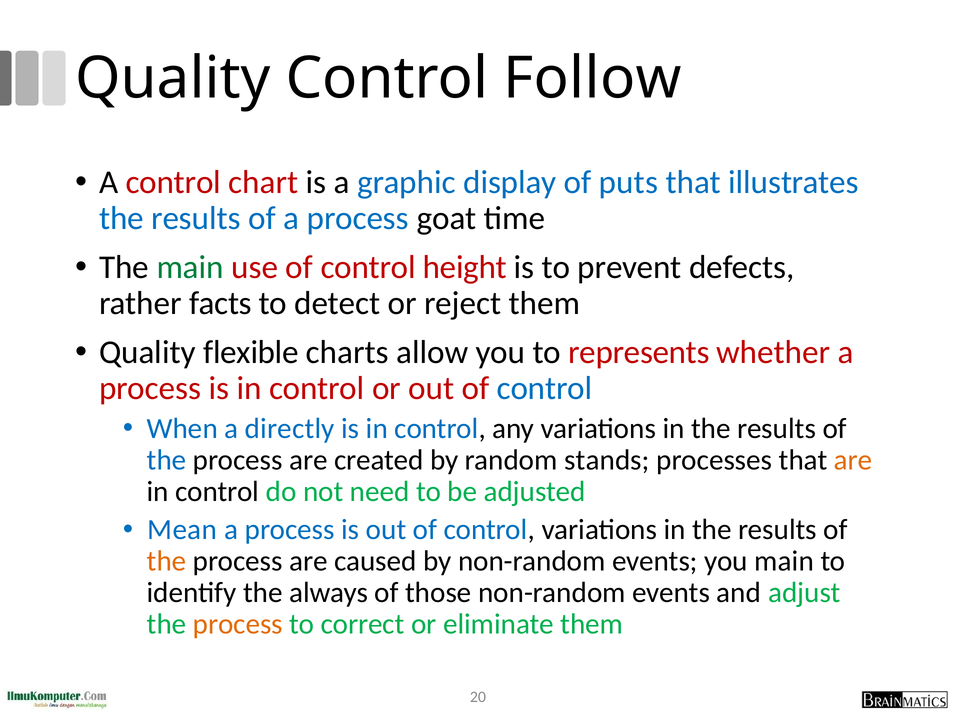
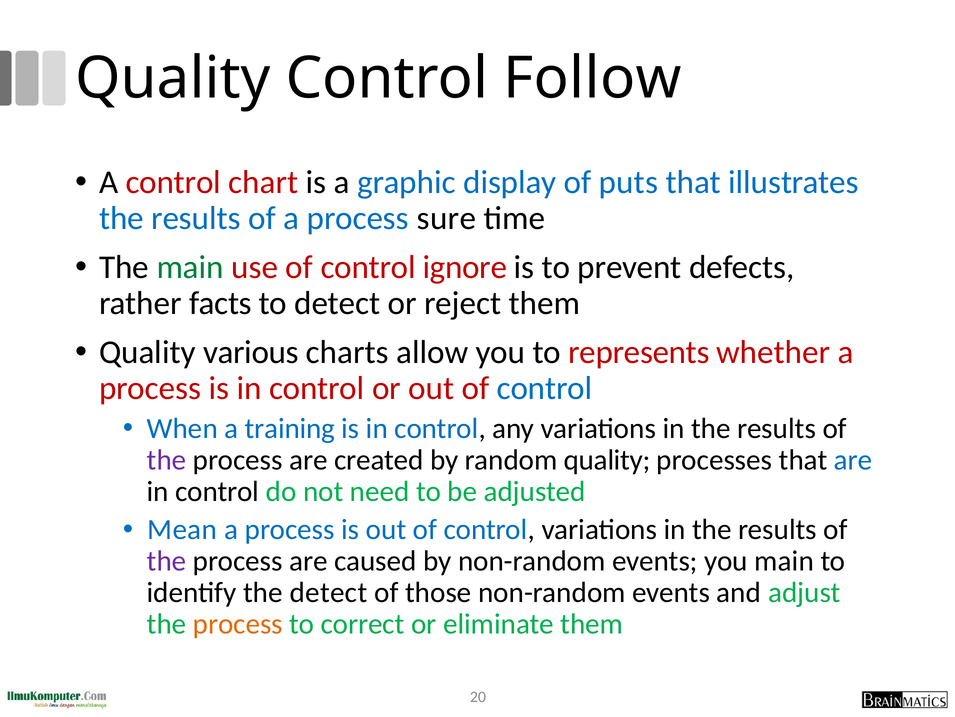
goat: goat -> sure (446, 218)
height: height -> ignore (465, 267)
flexible: flexible -> various (251, 352)
directly: directly -> training (290, 428)
the colour: blue -> purple (167, 459)
random stands: stands -> quality (607, 459)
are colour: orange -> blue (853, 459)
the colour: orange -> purple (167, 561)
the always: always -> detect (328, 592)
